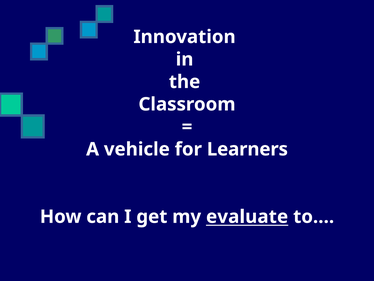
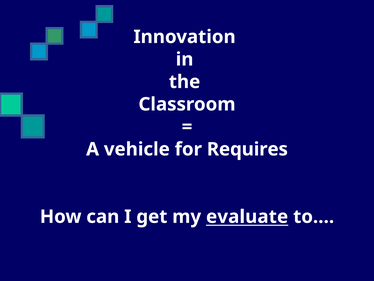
Learners: Learners -> Requires (247, 149)
